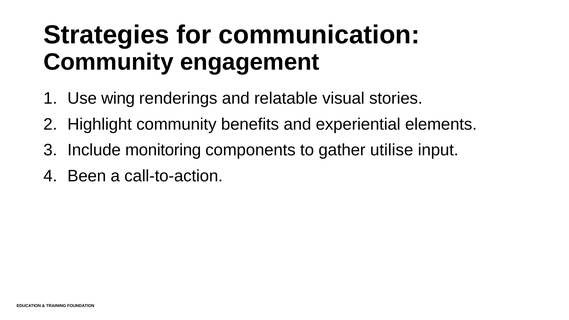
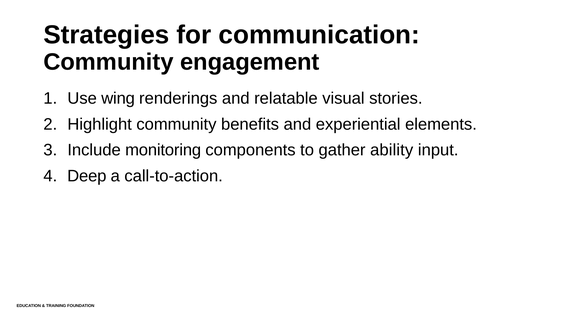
utilise: utilise -> ability (392, 150)
Been: Been -> Deep (87, 176)
